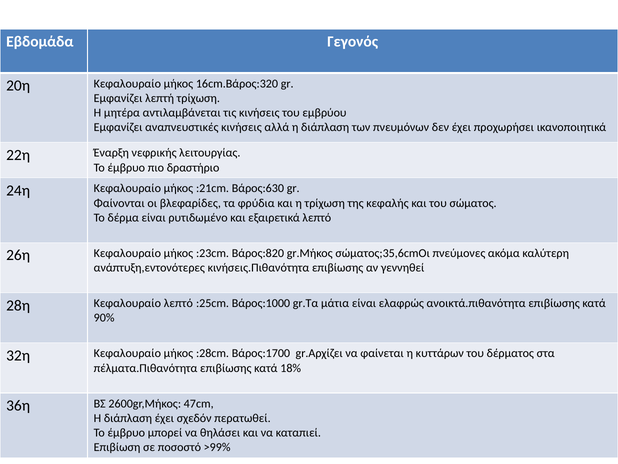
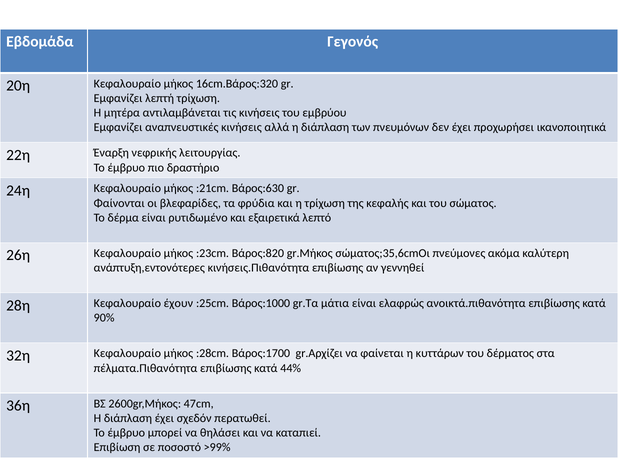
Κεφαλουραίο λεπτό: λεπτό -> έχουν (178, 303)
18%: 18% -> 44% (291, 368)
